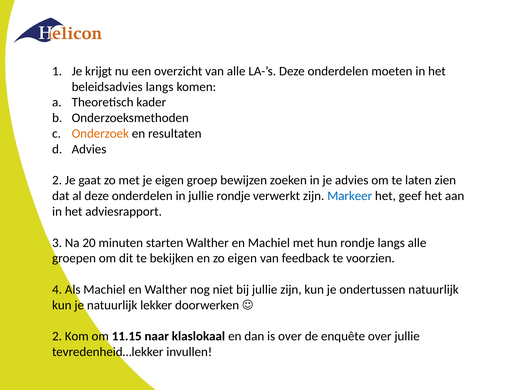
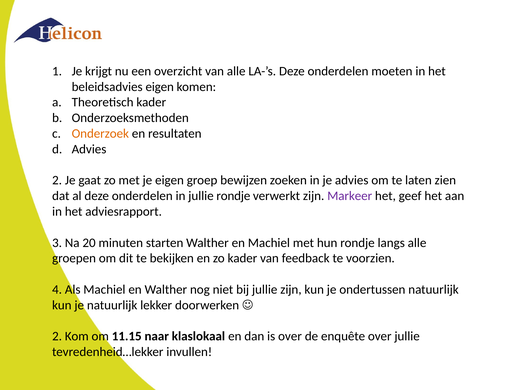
beleidsadvies langs: langs -> eigen (160, 87)
Markeer colour: blue -> purple (350, 196)
zo eigen: eigen -> kader (242, 258)
